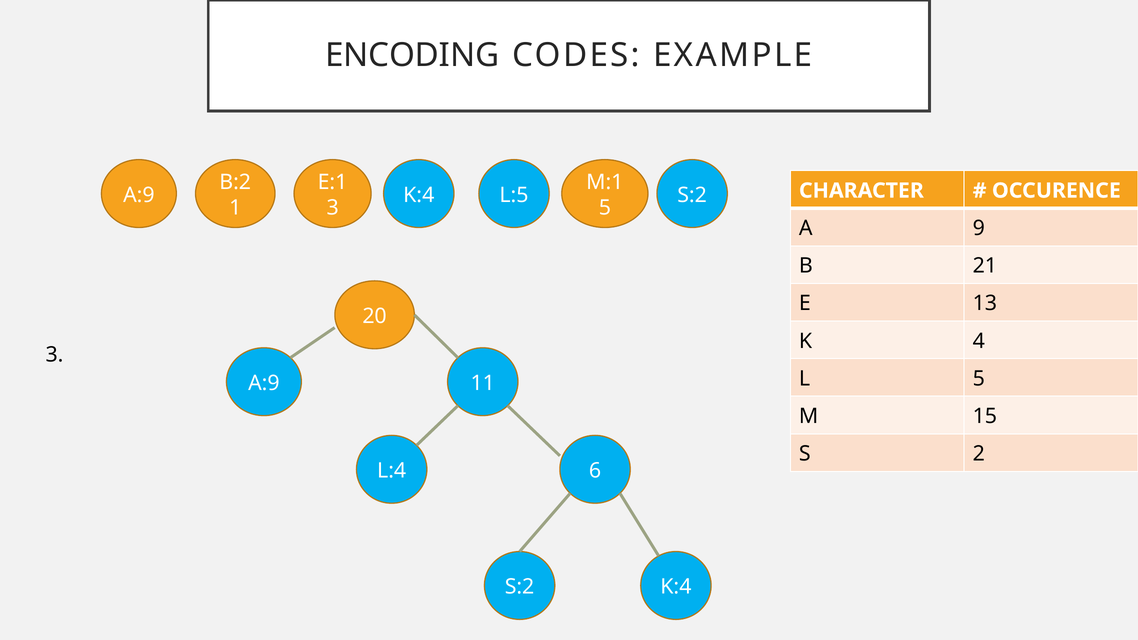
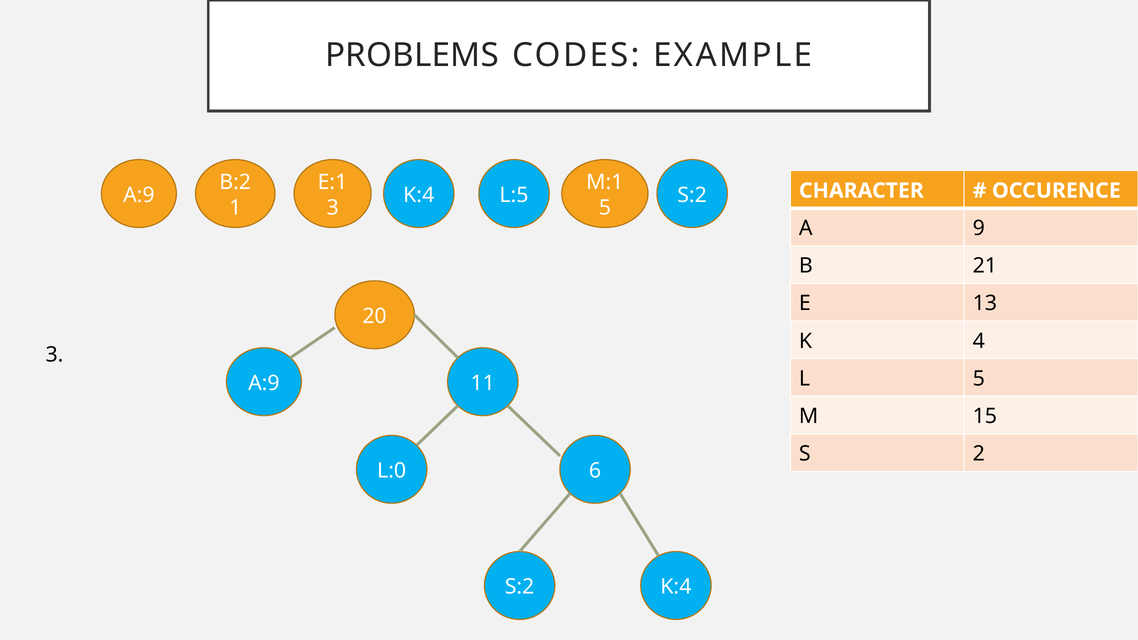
ENCODING: ENCODING -> PROBLEMS (412, 55)
L:4: L:4 -> L:0 (392, 471)
